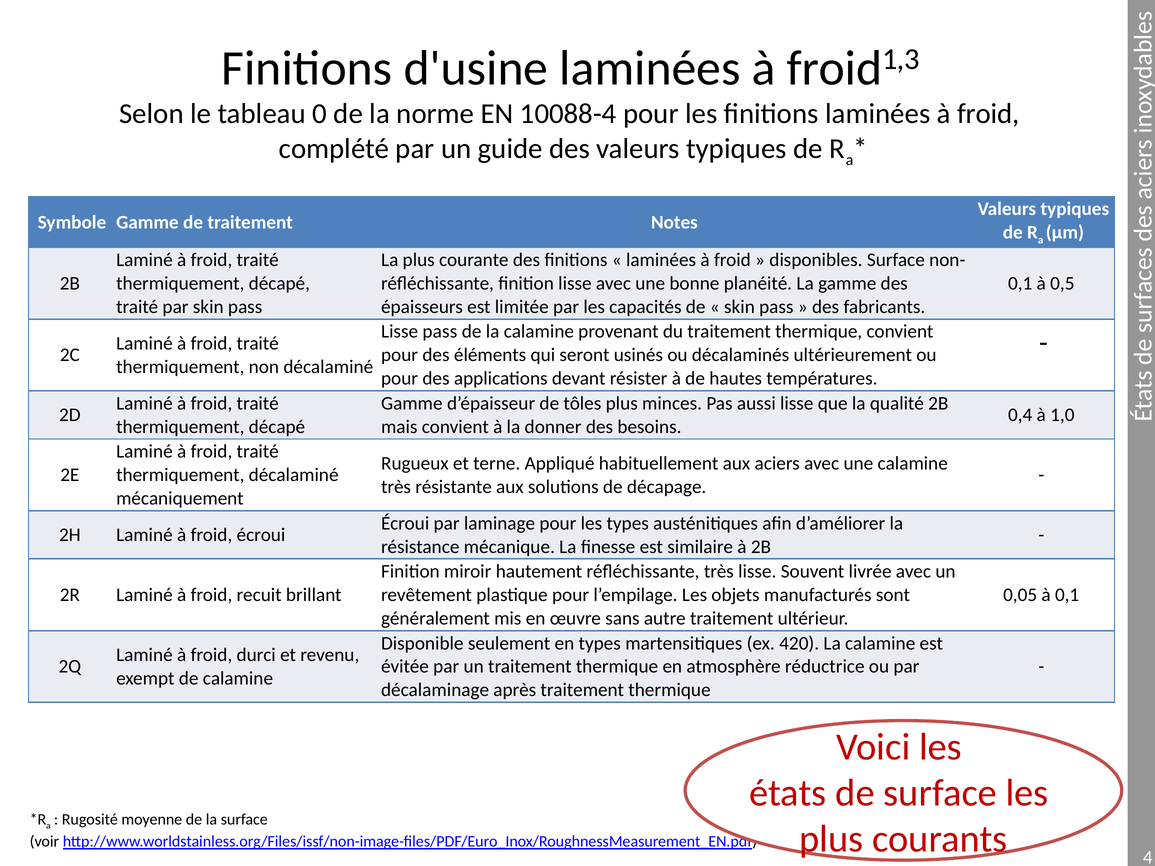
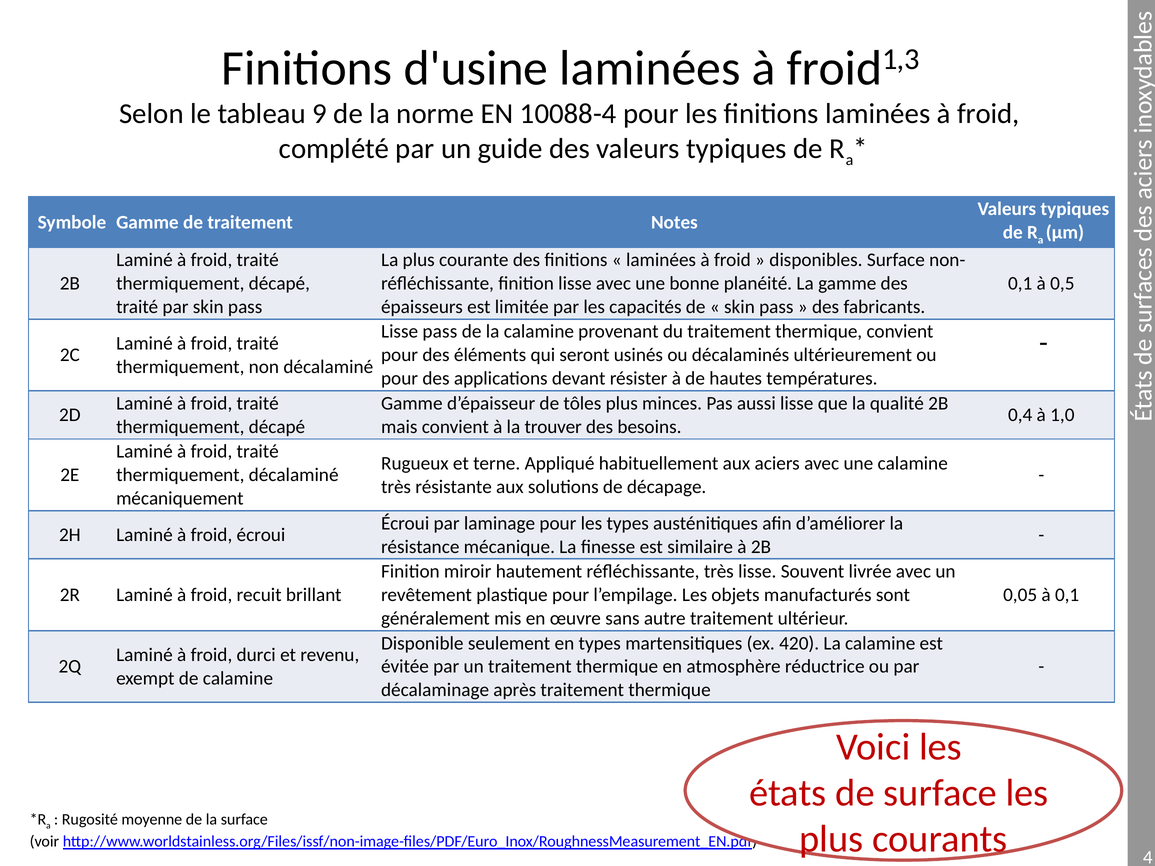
0: 0 -> 9 (320, 114)
donner: donner -> trouver (553, 427)
